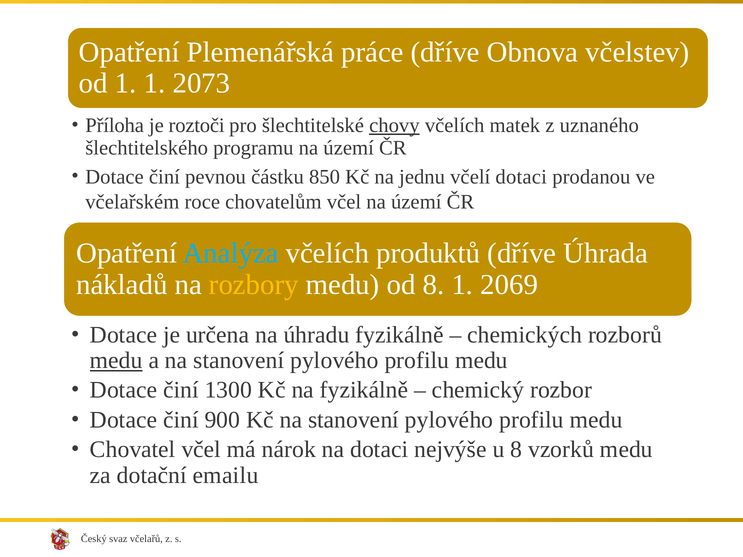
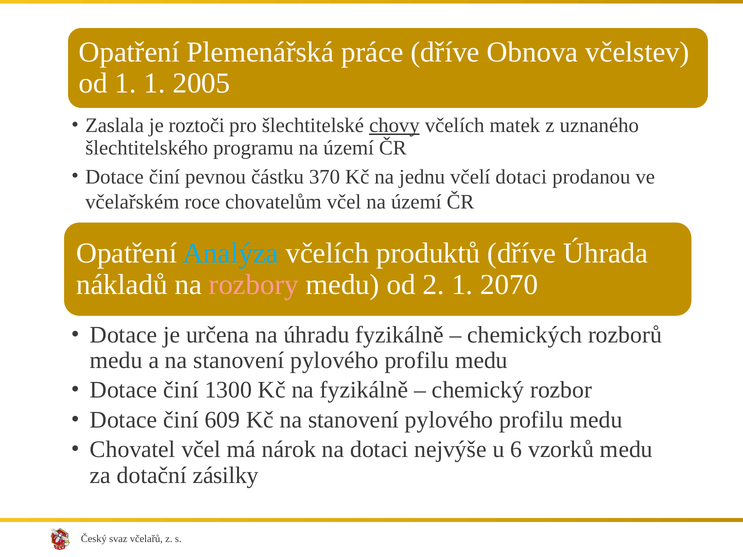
2073: 2073 -> 2005 (201, 83)
Příloha: Příloha -> Zaslala (115, 125)
850: 850 -> 370 (325, 177)
rozbory colour: yellow -> pink (254, 285)
od 8: 8 -> 2 (434, 285)
2069: 2069 -> 2070 (509, 285)
medu underline: present -> none (116, 361)
900: 900 -> 609 (222, 420)
u 8: 8 -> 6 (516, 450)
emailu: emailu -> zásilky (226, 475)
